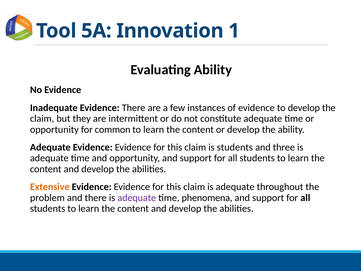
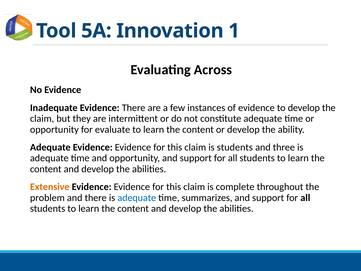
Evaluating Ability: Ability -> Across (213, 70)
common: common -> evaluate (113, 129)
claim is adequate: adequate -> complete (235, 187)
adequate colour: purple -> blue (137, 198)
phenomena: phenomena -> summarizes (207, 198)
